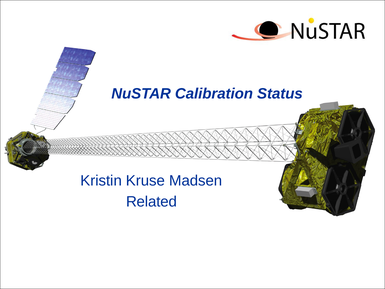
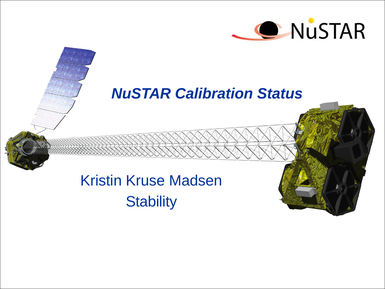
Related: Related -> Stability (151, 202)
